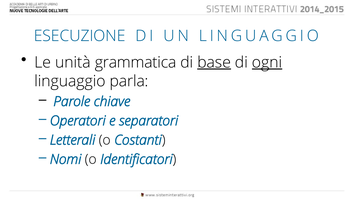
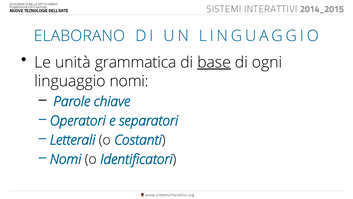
ESECUZIONE: ESECUZIONE -> ELABORANO (80, 36)
ogni underline: present -> none (267, 62)
linguaggio parla: parla -> nomi (129, 81)
